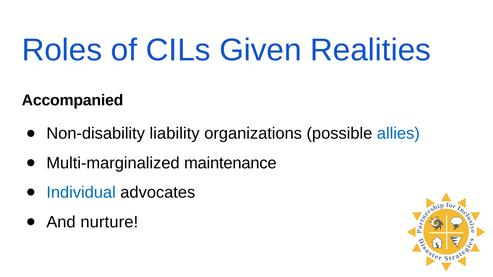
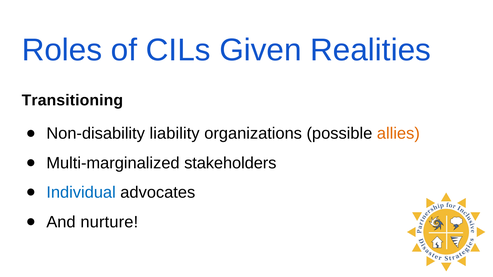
Accompanied: Accompanied -> Transitioning (72, 100)
allies colour: blue -> orange (398, 134)
maintenance: maintenance -> stakeholders (230, 163)
